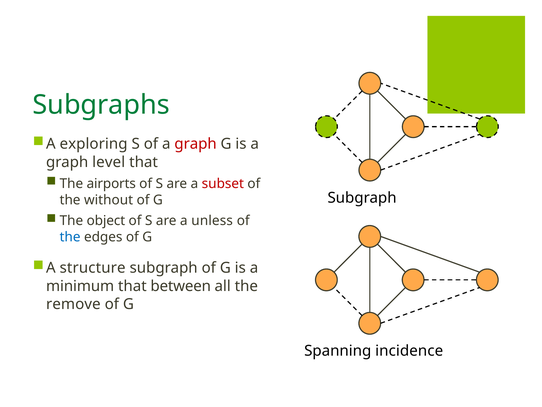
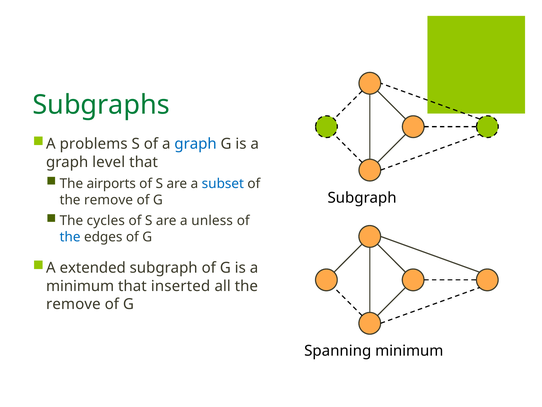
exploring: exploring -> problems (94, 144)
graph colour: red -> blue (196, 144)
subset colour: red -> blue (223, 183)
without: without -> remove (109, 200)
object: object -> cycles (106, 221)
structure: structure -> extended (93, 268)
between: between -> inserted (181, 286)
Spanning incidence: incidence -> minimum (409, 351)
